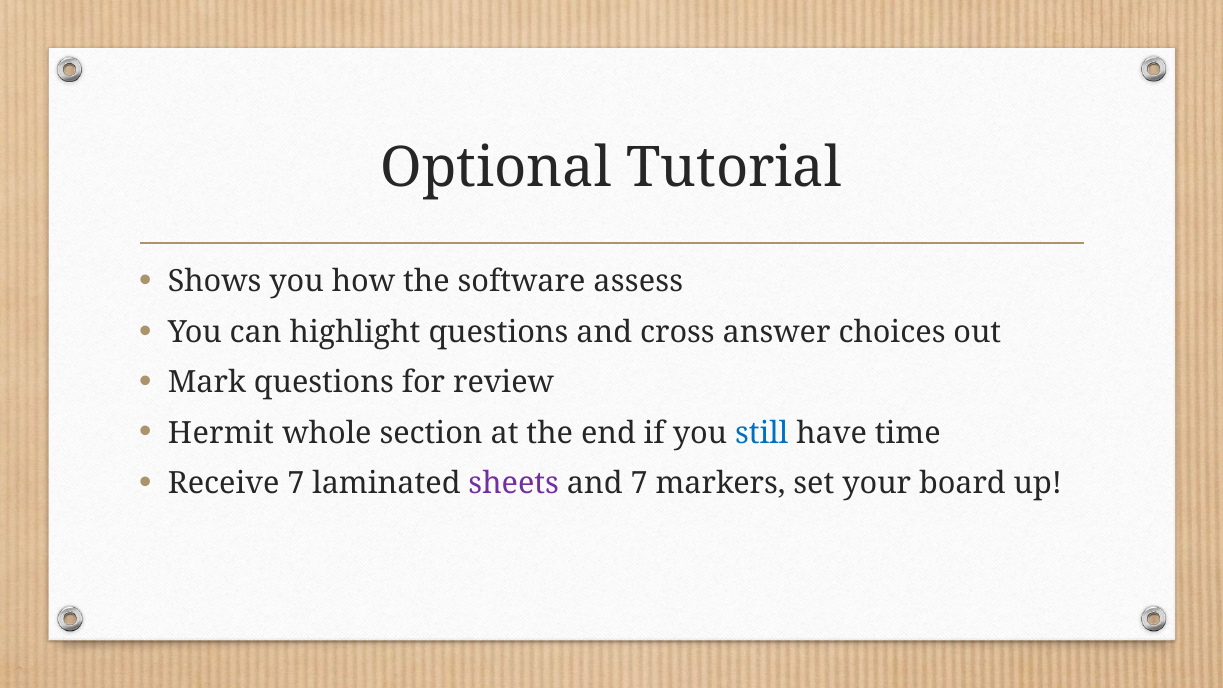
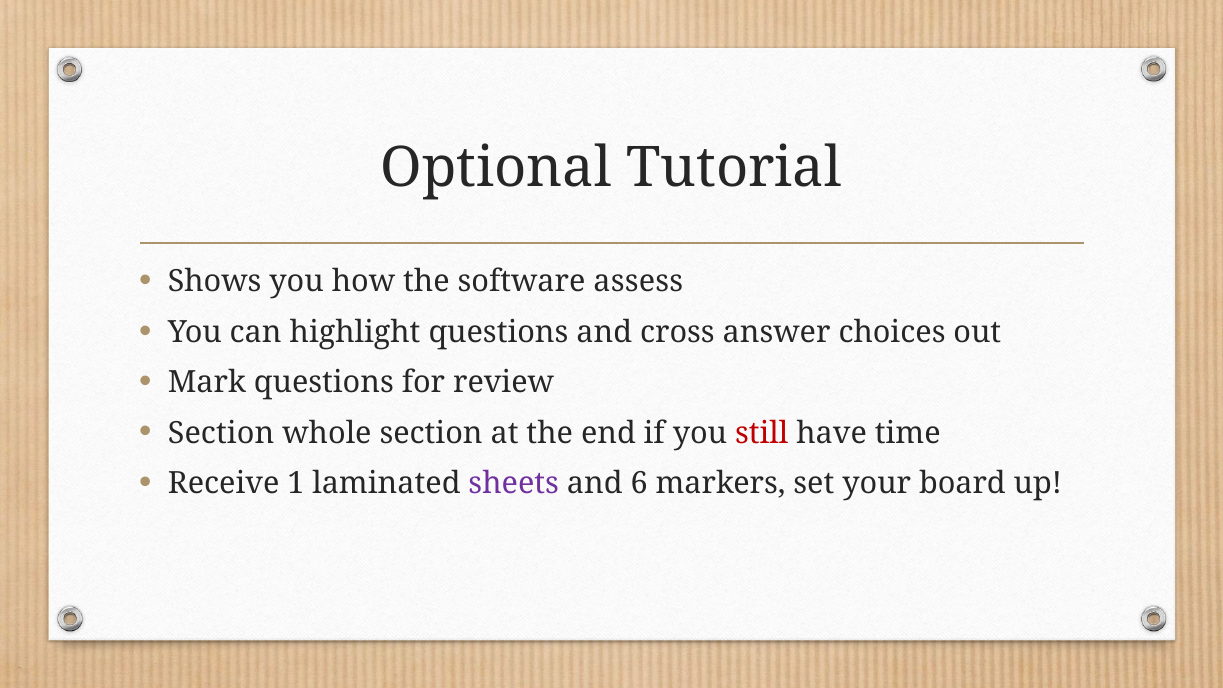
Hermit: Hermit -> Section (221, 433)
still colour: blue -> red (762, 433)
Receive 7: 7 -> 1 (296, 483)
and 7: 7 -> 6 (639, 483)
